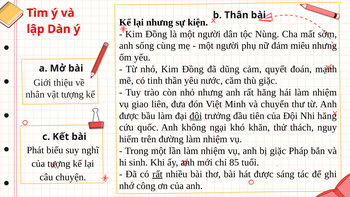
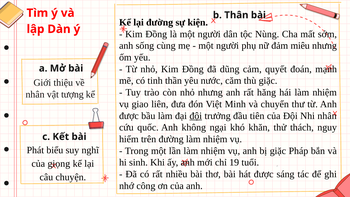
lại nhưng: nhưng -> đường (160, 22)
Nhi hăng: hăng -> nhân (327, 116)
85: 85 -> 19 (234, 162)
của tượng: tượng -> giọng (59, 164)
rất underline: present -> none (157, 174)
